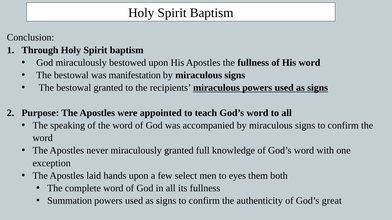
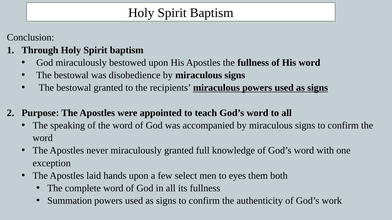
manifestation: manifestation -> disobedience (135, 75)
great: great -> work (332, 201)
